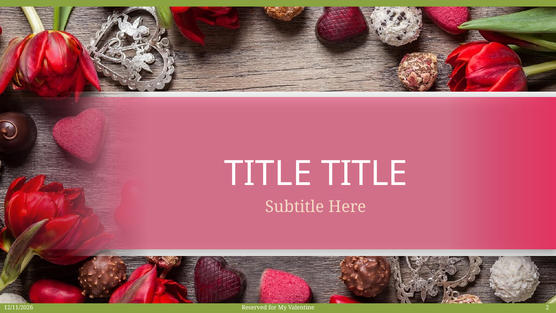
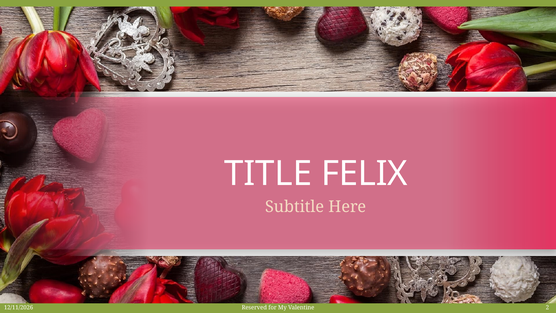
TITLE TITLE: TITLE -> FELIX (364, 174)
